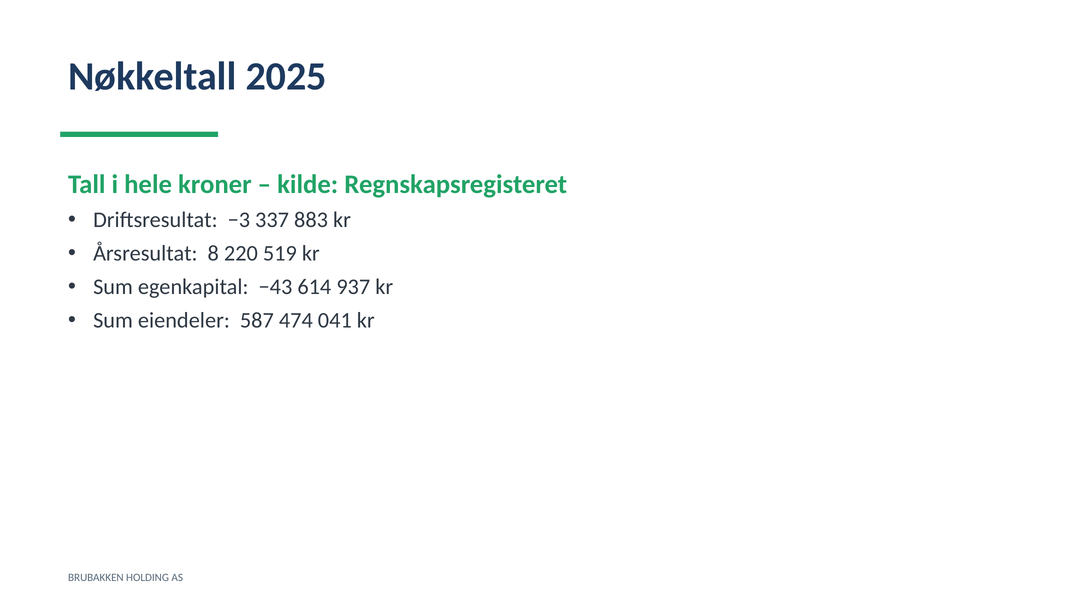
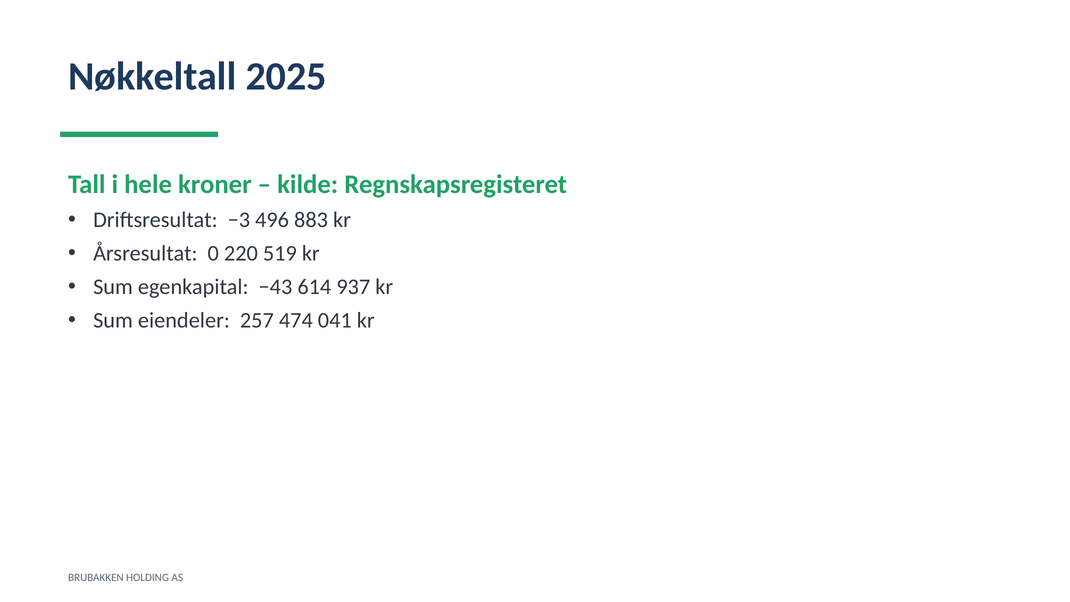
337: 337 -> 496 (272, 220)
8: 8 -> 0 (213, 253)
587: 587 -> 257 (257, 320)
